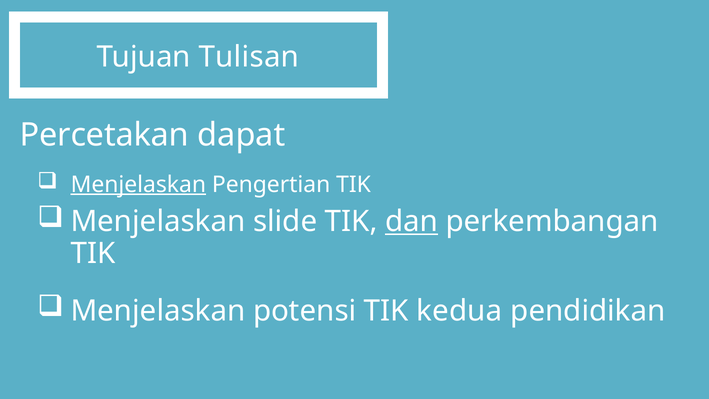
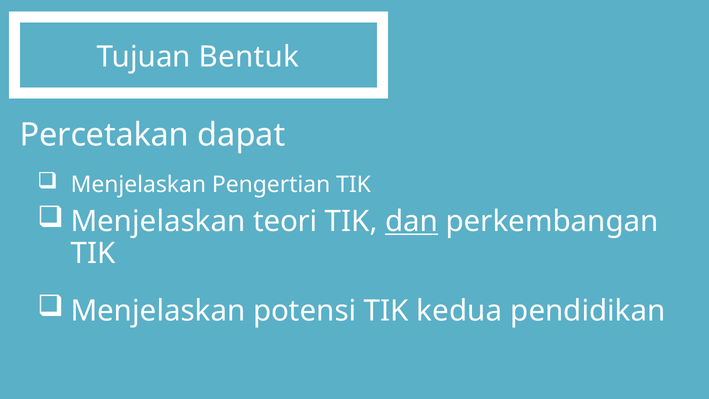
Tulisan: Tulisan -> Bentuk (249, 57)
Menjelaskan underline: present -> none (138, 184)
slide: slide -> teori (285, 221)
